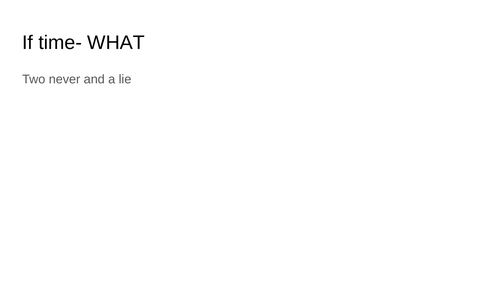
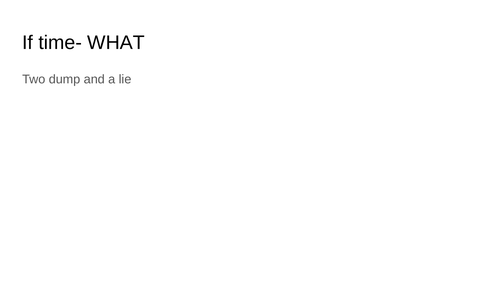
never: never -> dump (64, 79)
